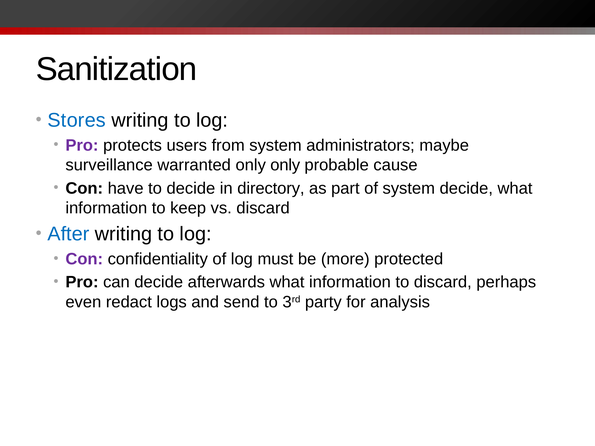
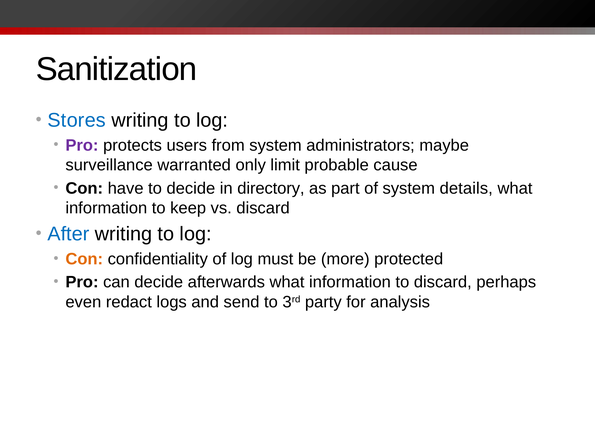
only only: only -> limit (285, 165)
system decide: decide -> details (466, 188)
Con colour: purple -> orange (84, 259)
